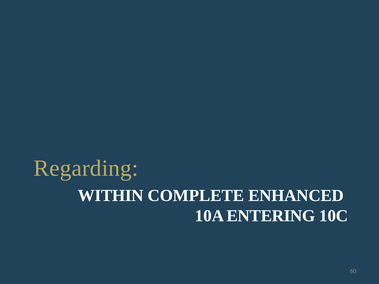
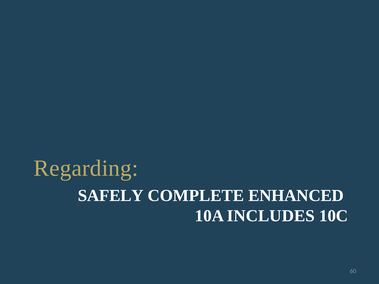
WITHIN: WITHIN -> SAFELY (111, 196)
ENTERING: ENTERING -> INCLUDES (271, 216)
